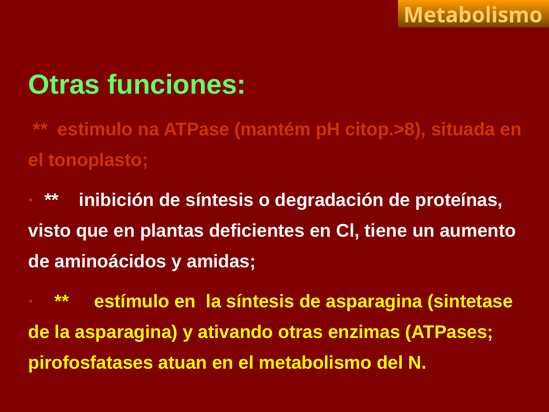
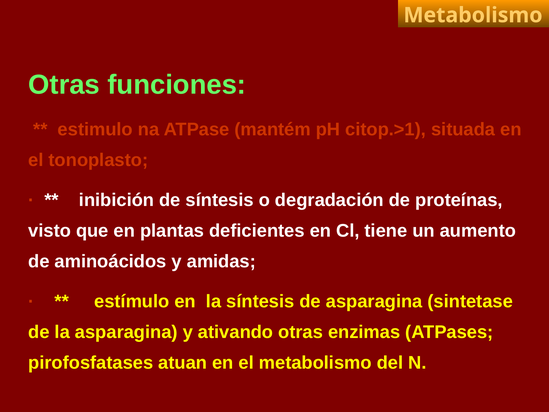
citop.>8: citop.>8 -> citop.>1 (386, 129)
